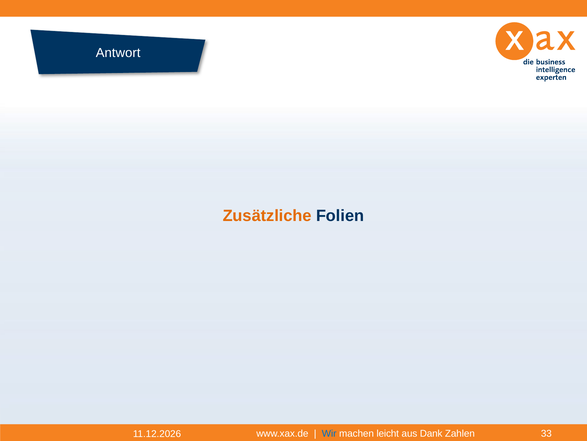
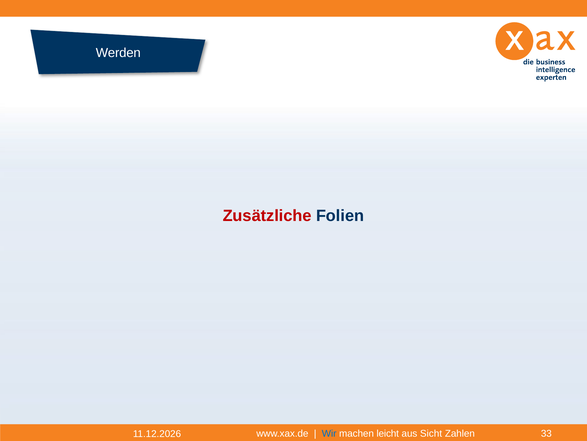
Antwort: Antwort -> Werden (118, 53)
Zusätzliche colour: orange -> red (267, 215)
Dank: Dank -> Sicht (431, 433)
